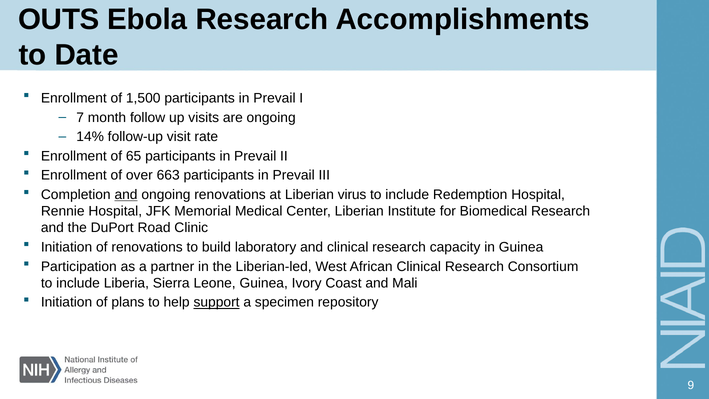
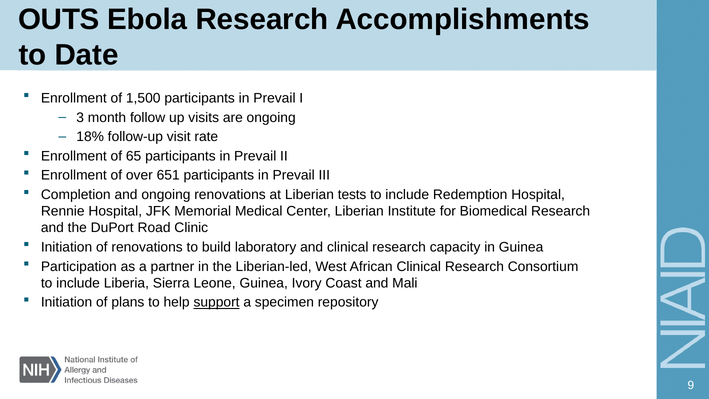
7: 7 -> 3 (80, 117)
14%: 14% -> 18% (90, 137)
663: 663 -> 651 (168, 175)
and underline: present -> none (126, 195)
virus: virus -> tests (352, 195)
